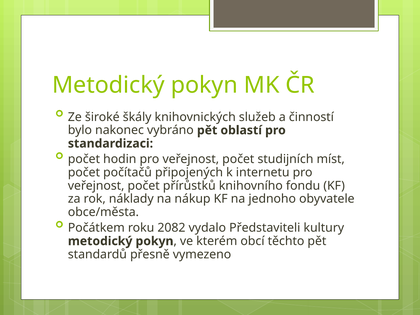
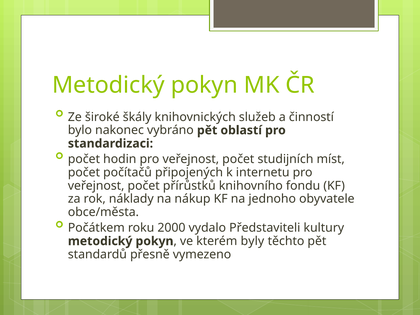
2082: 2082 -> 2000 (171, 228)
obcí: obcí -> byly (252, 241)
